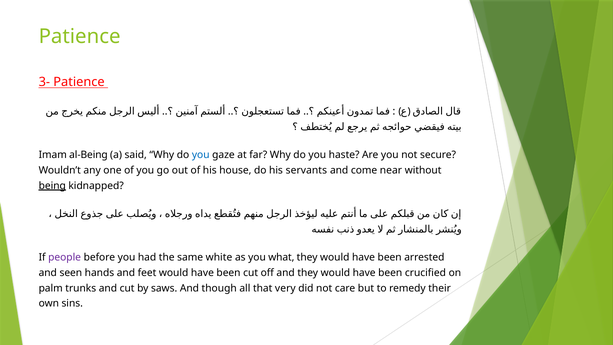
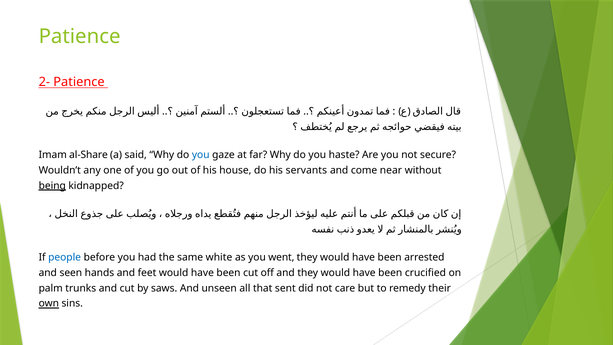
3-: 3- -> 2- (44, 82)
al-Being: al-Being -> al-Share (89, 155)
people colour: purple -> blue (65, 257)
what: what -> went (281, 257)
though: though -> unseen (219, 288)
very: very -> sent (285, 288)
own underline: none -> present (49, 303)
